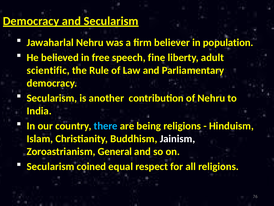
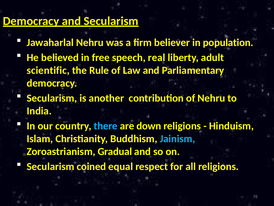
fine: fine -> real (157, 57)
being: being -> down (149, 126)
Jainism colour: white -> light blue (177, 138)
General: General -> Gradual (115, 151)
